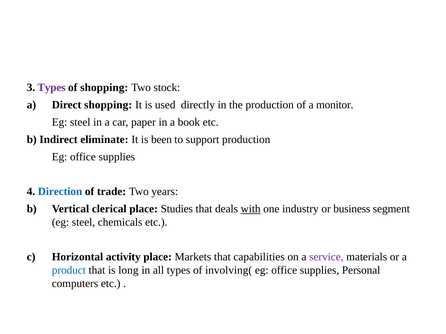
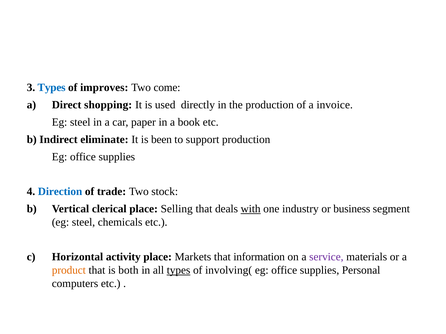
Types colour: purple -> blue (52, 88)
of shopping: shopping -> improves (104, 88)
stock: stock -> come (167, 88)
monitor: monitor -> invoice (335, 105)
years: years -> stock (165, 192)
Studies: Studies -> Selling (177, 209)
capabilities: capabilities -> information (259, 257)
product colour: blue -> orange (69, 271)
long: long -> both (128, 271)
types underline: none -> present (179, 271)
